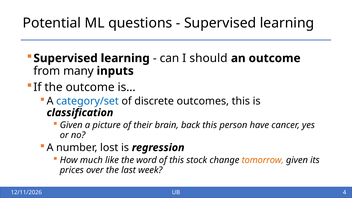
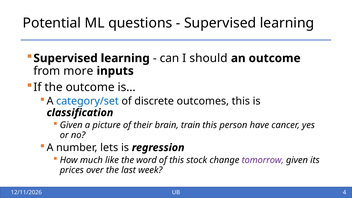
many: many -> more (78, 71)
back: back -> train (191, 125)
lost: lost -> lets (109, 148)
tomorrow colour: orange -> purple (263, 160)
